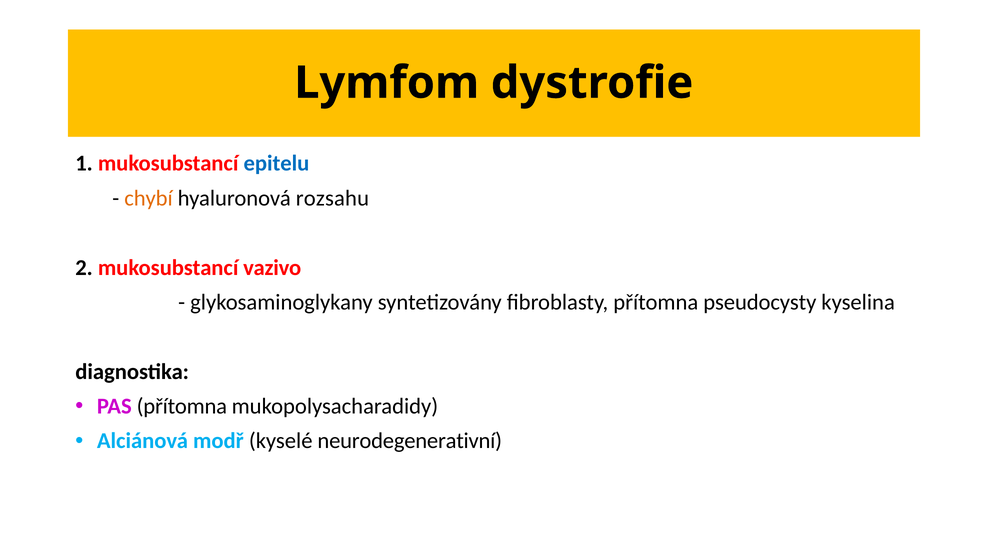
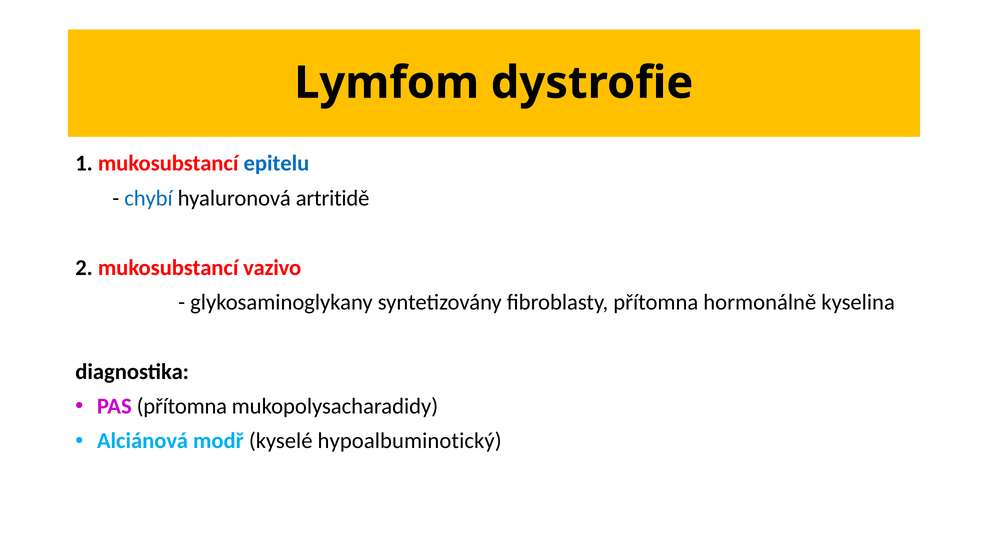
chybí colour: orange -> blue (149, 198)
rozsahu: rozsahu -> artritidě (333, 198)
pseudocysty: pseudocysty -> hormonálně (760, 303)
neurodegenerativní: neurodegenerativní -> hypoalbuminotický (410, 442)
